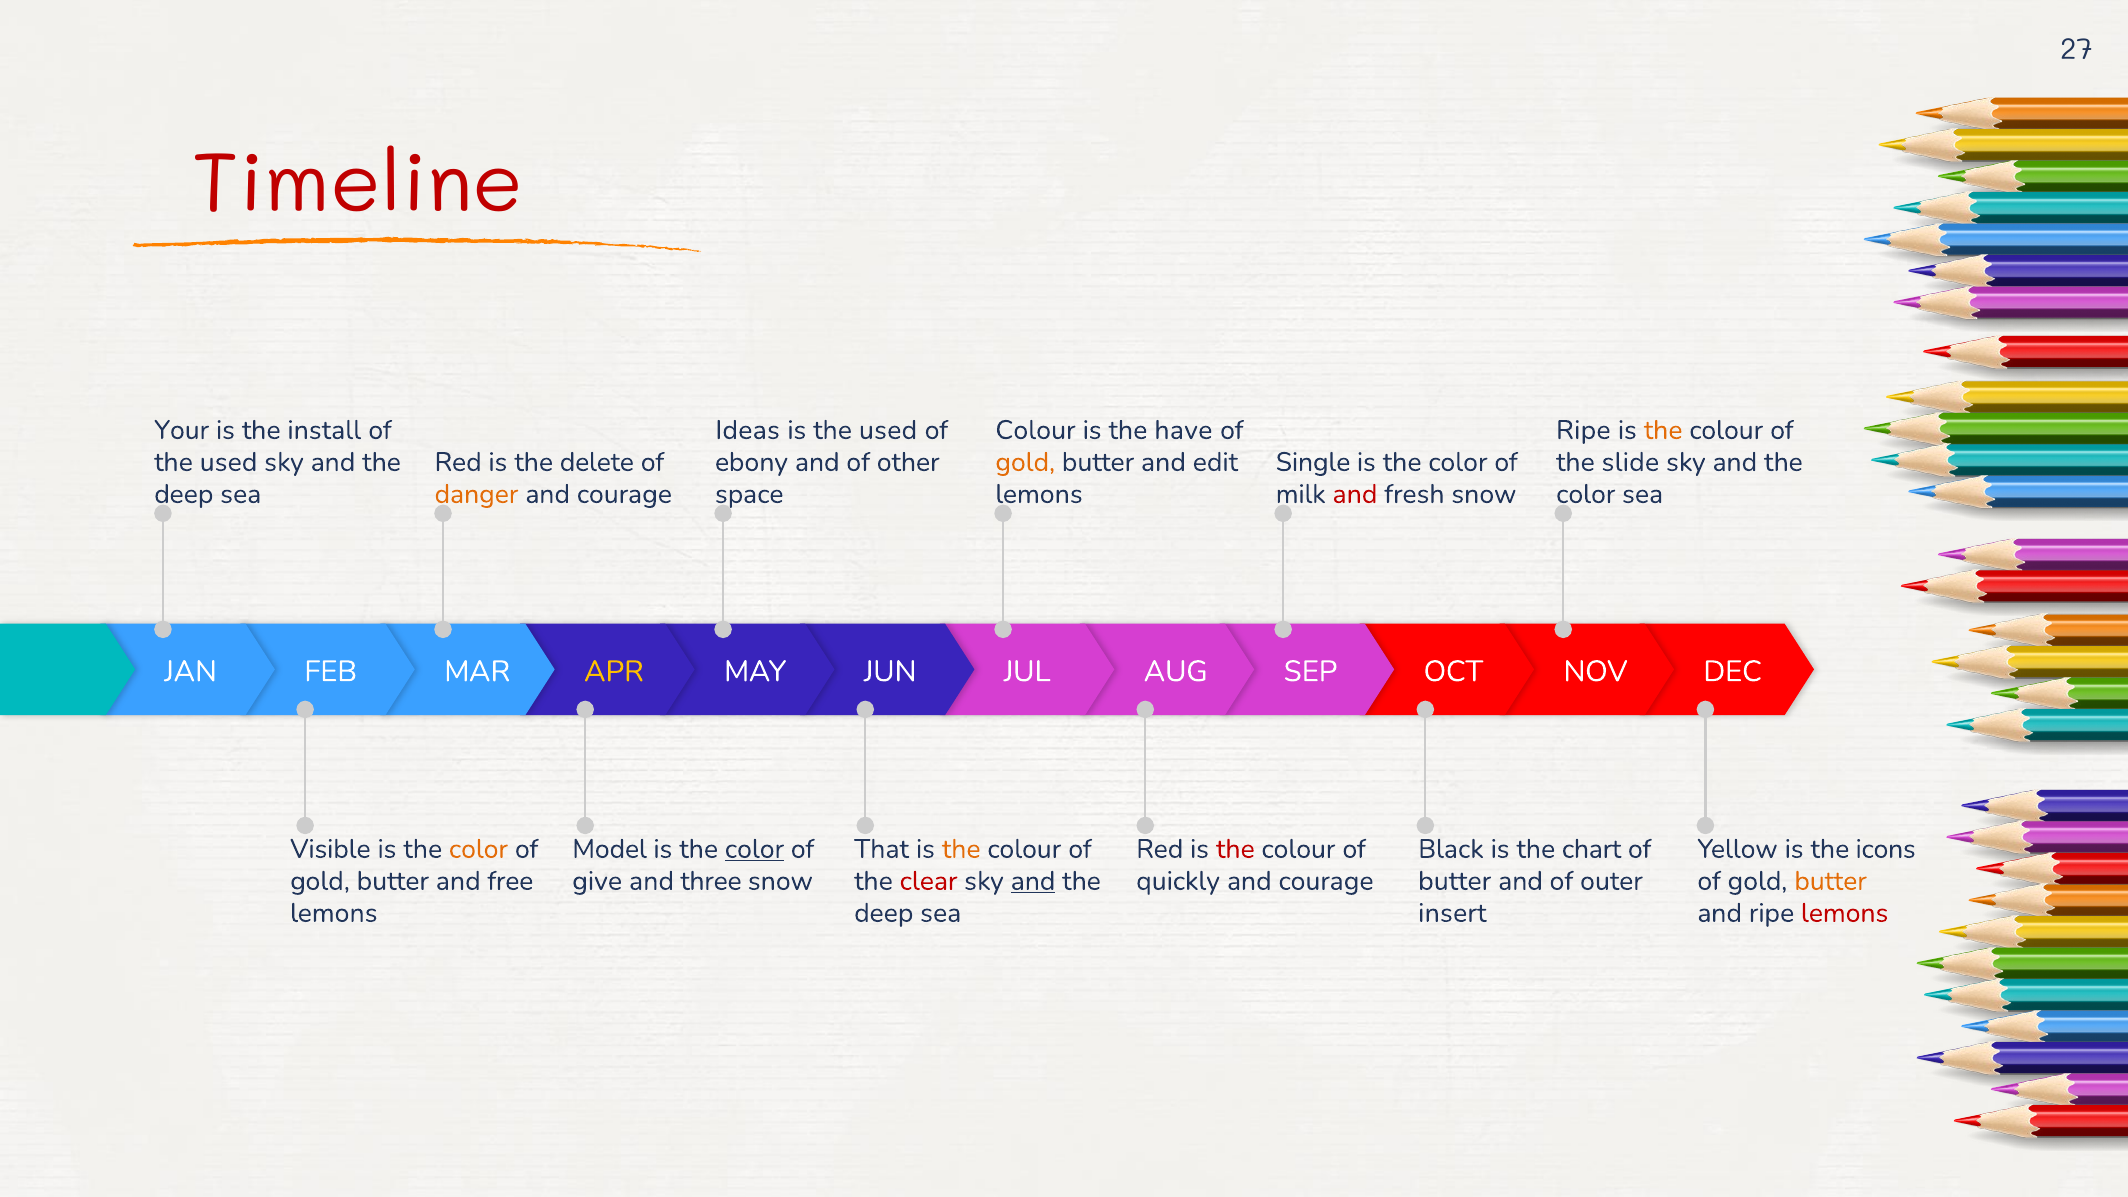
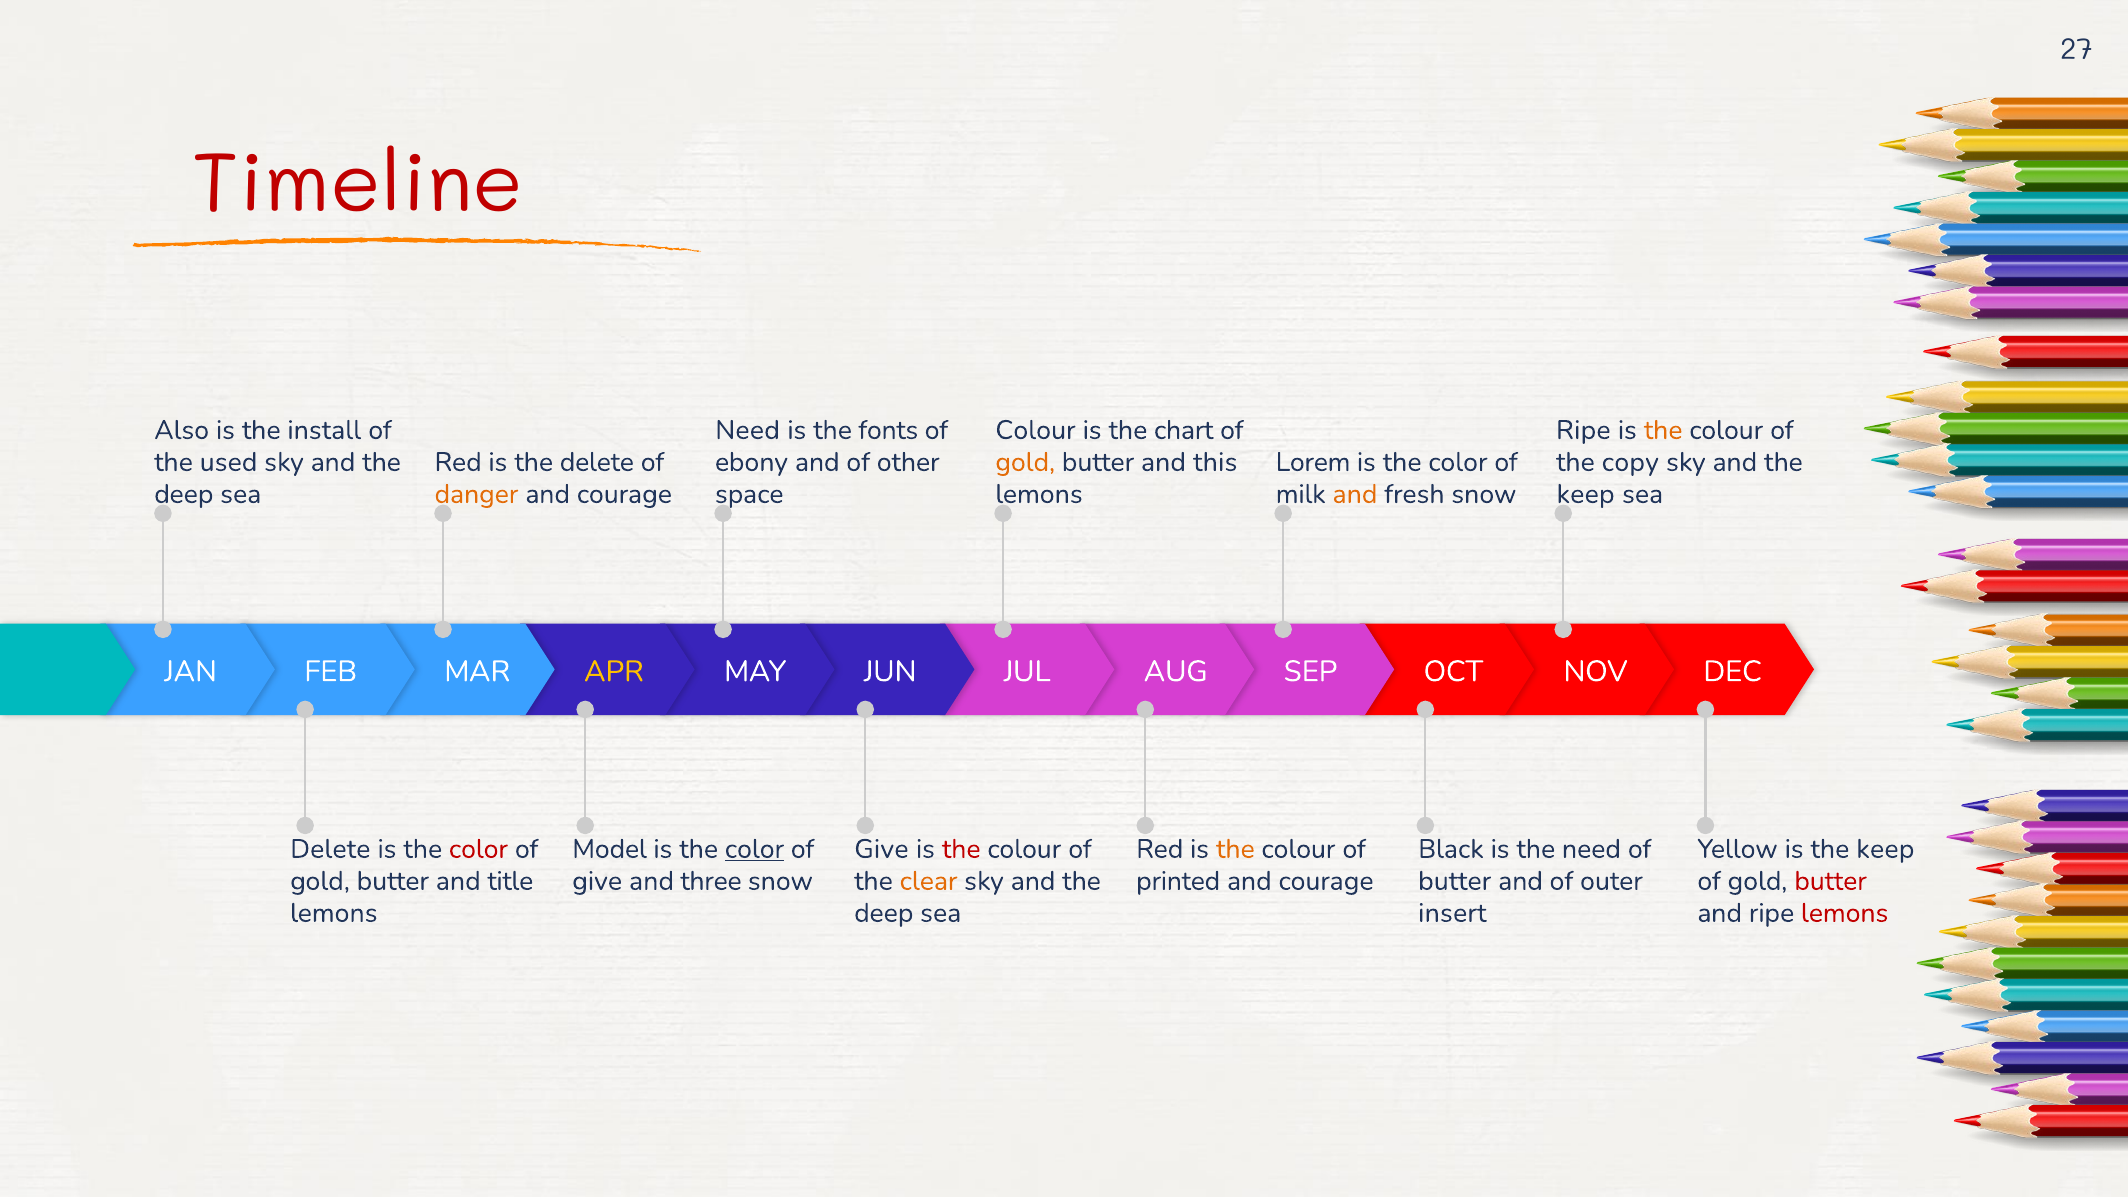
Your: Your -> Also (182, 430)
Ideas: Ideas -> Need (748, 430)
is the used: used -> fonts (888, 430)
have: have -> chart (1184, 430)
edit: edit -> this (1215, 462)
Single: Single -> Lorem (1313, 462)
slide: slide -> copy (1630, 462)
and colour: red -> orange (1355, 494)
color: color -> keep (1586, 494)
Visible: Visible -> Delete (330, 849)
color colour: orange -> red (478, 849)
That: That -> Give (881, 849)
the colour: orange -> red (961, 849)
the colour: red -> orange (1235, 849)
the chart: chart -> need (1591, 849)
is the icons: icons -> keep (1885, 849)
free: free -> title (510, 881)
clear colour: red -> orange (929, 881)
and underline: present -> none (1033, 881)
quickly: quickly -> printed (1178, 881)
butter colour: orange -> red (1831, 881)
